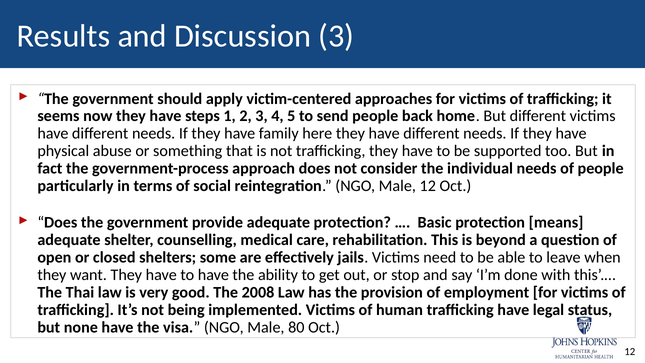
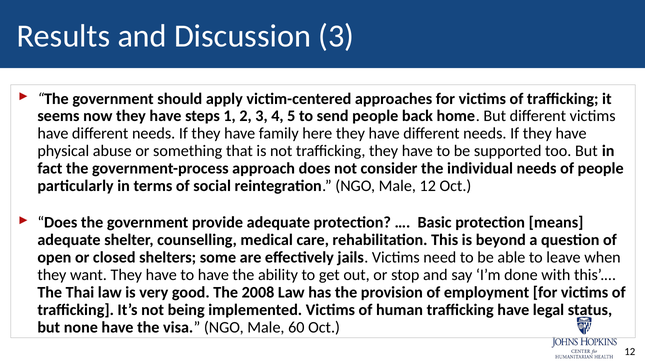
80: 80 -> 60 (296, 327)
